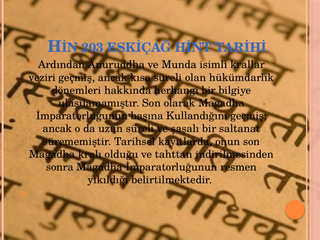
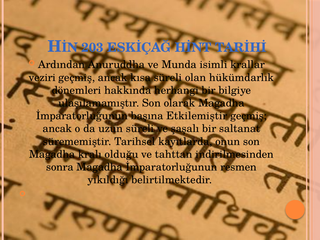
Kullandığını: Kullandığını -> Etkilemiştir (197, 116)
